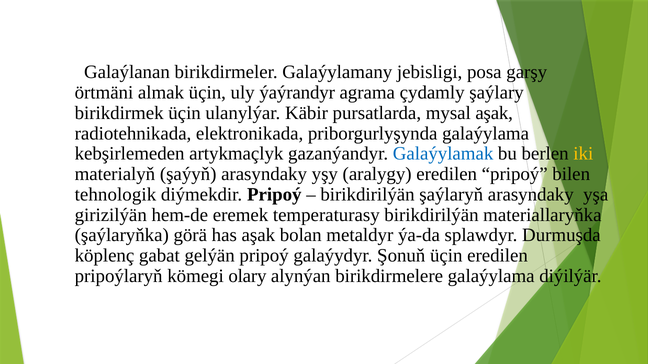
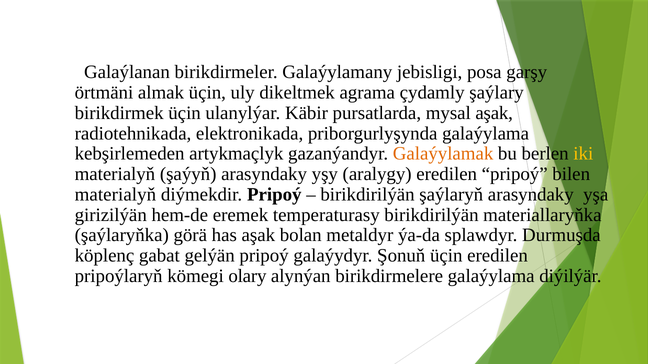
ýaýrandyr: ýaýrandyr -> dikeltmek (297, 93)
Galaýylamak colour: blue -> orange (443, 154)
tehnologik: tehnologik -> materialyň (115, 195)
